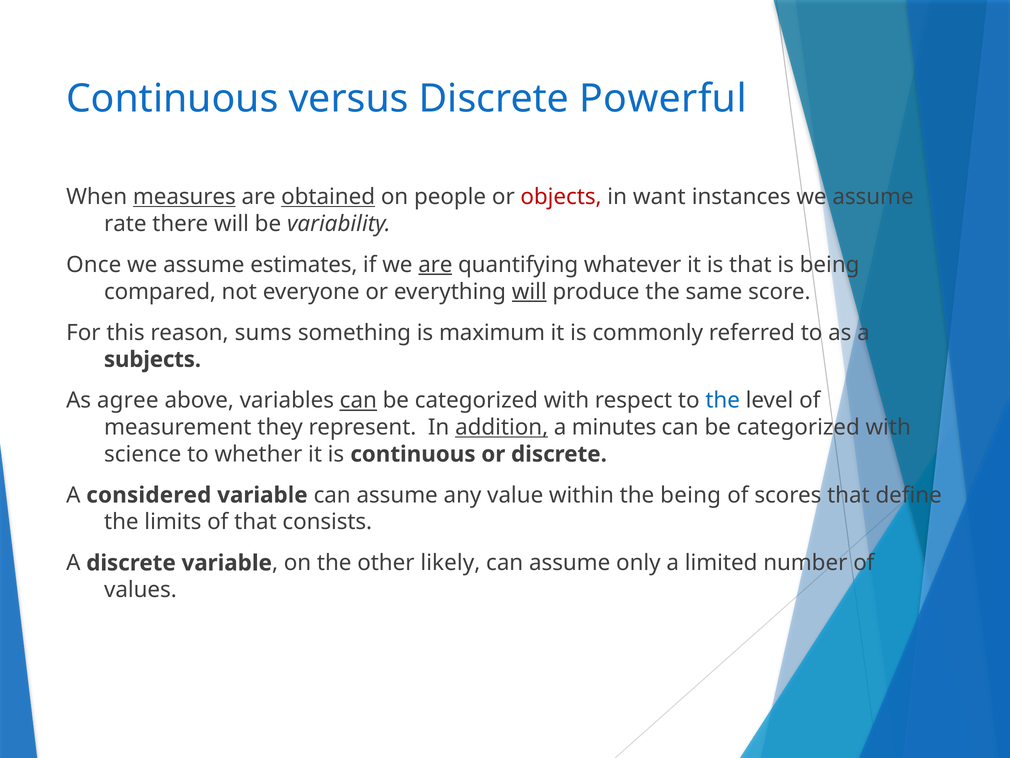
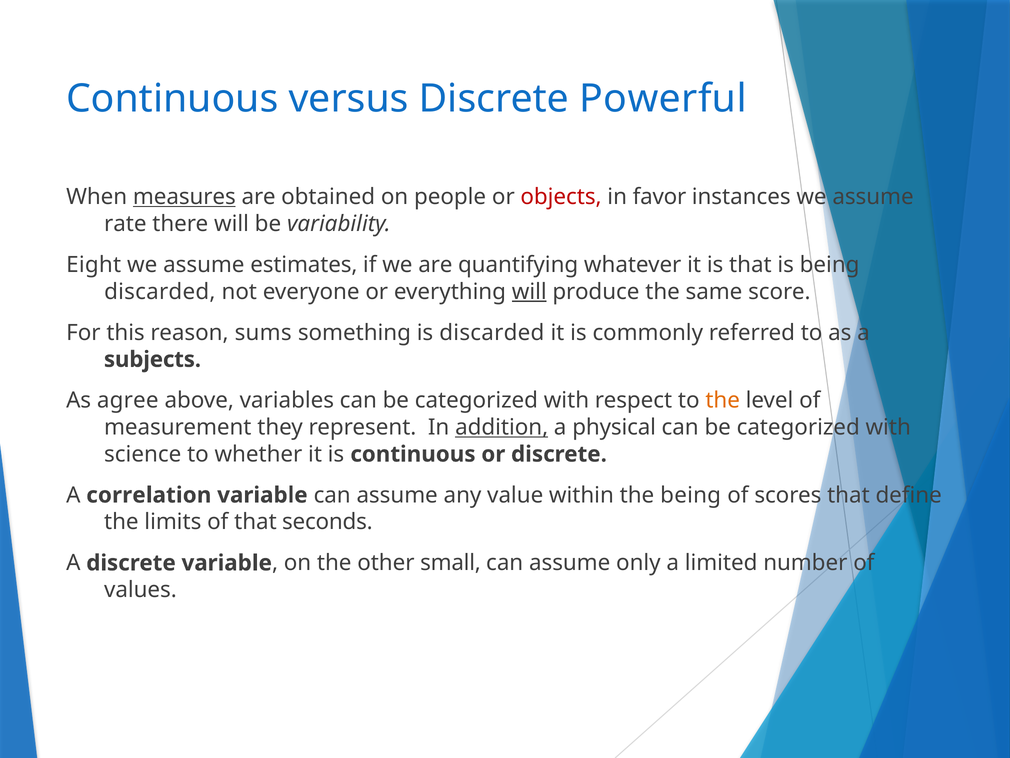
obtained underline: present -> none (328, 197)
want: want -> favor (660, 197)
Once: Once -> Eight (94, 265)
are underline: present -> none (435, 265)
compared: compared -> discarded (160, 291)
is maximum: maximum -> discarded (492, 332)
can underline: present -> none (358, 400)
the colour: blue -> orange (723, 400)
minutes: minutes -> physical (614, 427)
considered: considered -> correlation (149, 495)
consists: consists -> seconds (327, 522)
likely: likely -> small (451, 563)
